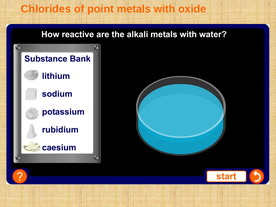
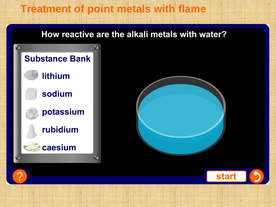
Chlorides: Chlorides -> Treatment (46, 9)
oxide: oxide -> flame (192, 9)
